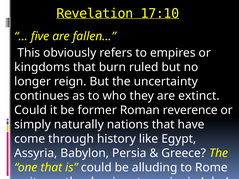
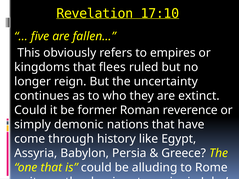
burn: burn -> flees (112, 67)
naturally: naturally -> demonic (79, 125)
